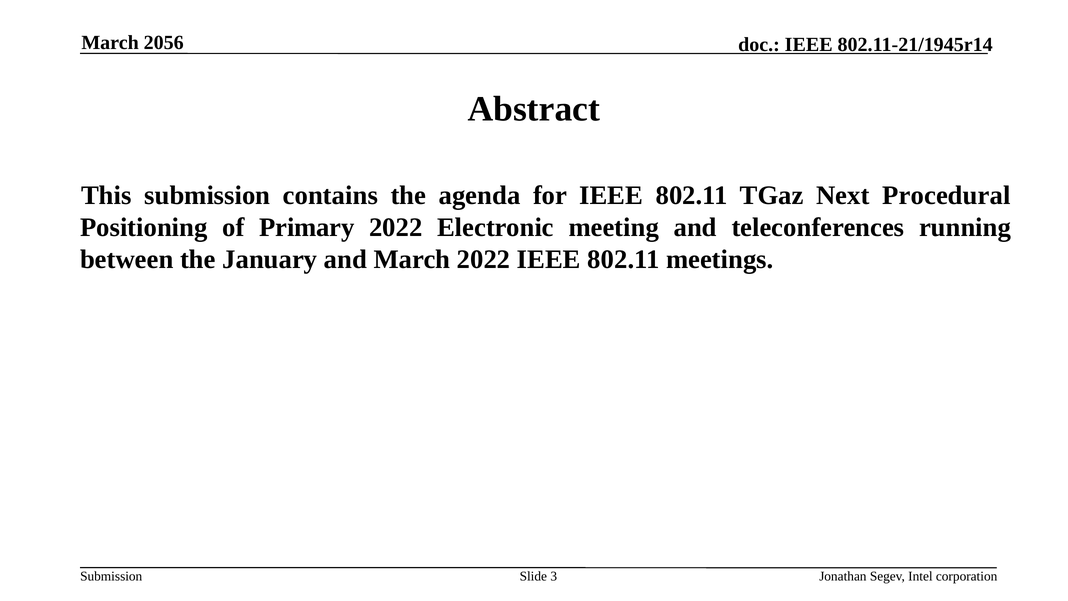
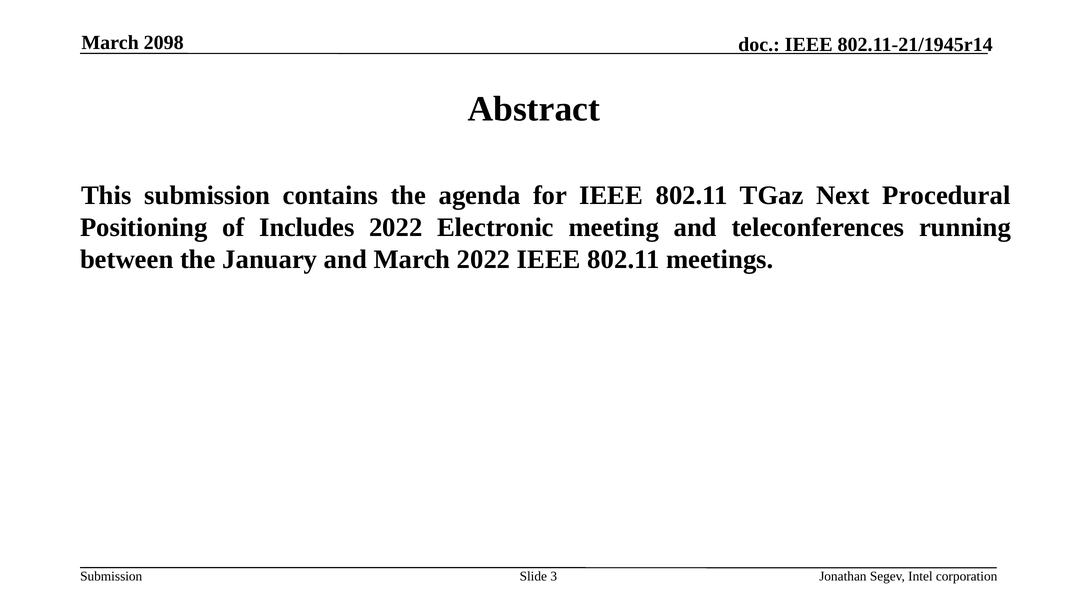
2056: 2056 -> 2098 (164, 42)
Primary: Primary -> Includes (307, 228)
